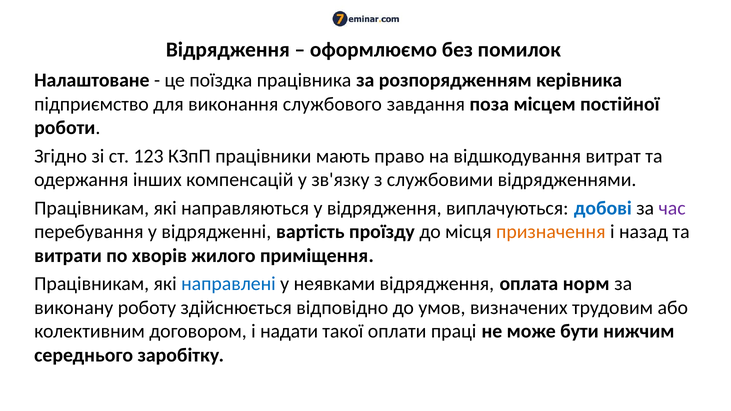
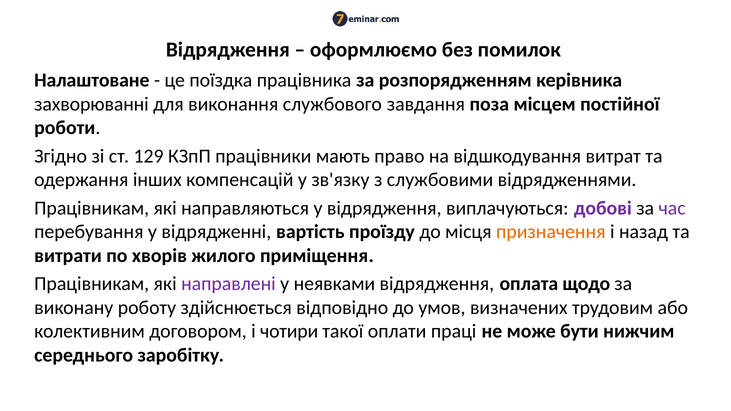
підприємство: підприємство -> захворюванні (91, 104)
123: 123 -> 129 (149, 156)
добові colour: blue -> purple (603, 208)
направлені colour: blue -> purple (228, 284)
норм: норм -> щодо (586, 284)
надати: надати -> чотири (289, 332)
